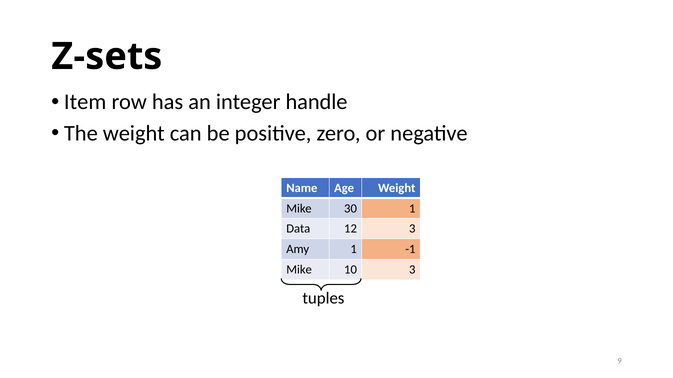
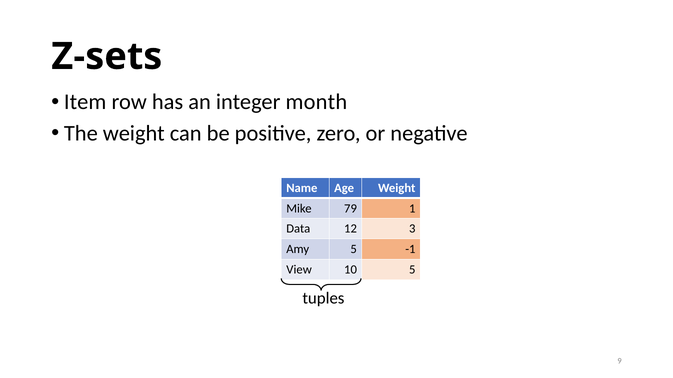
handle: handle -> month (316, 102)
30: 30 -> 79 (351, 209)
Amy 1: 1 -> 5 (354, 250)
Mike: Mike -> View (299, 270)
10 3: 3 -> 5 (412, 270)
